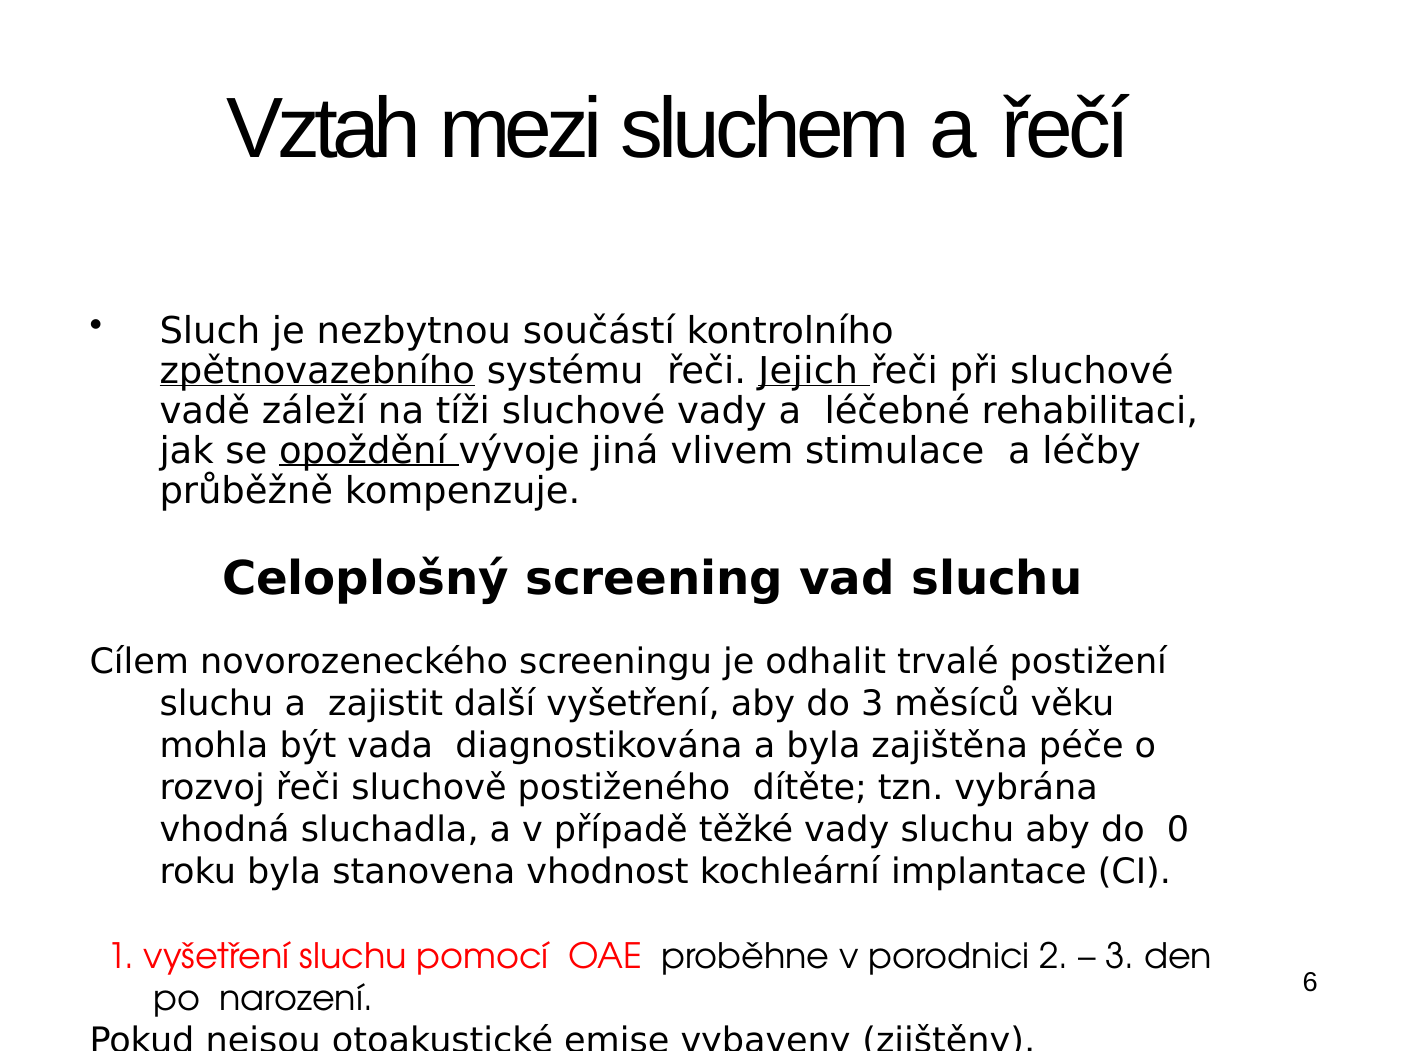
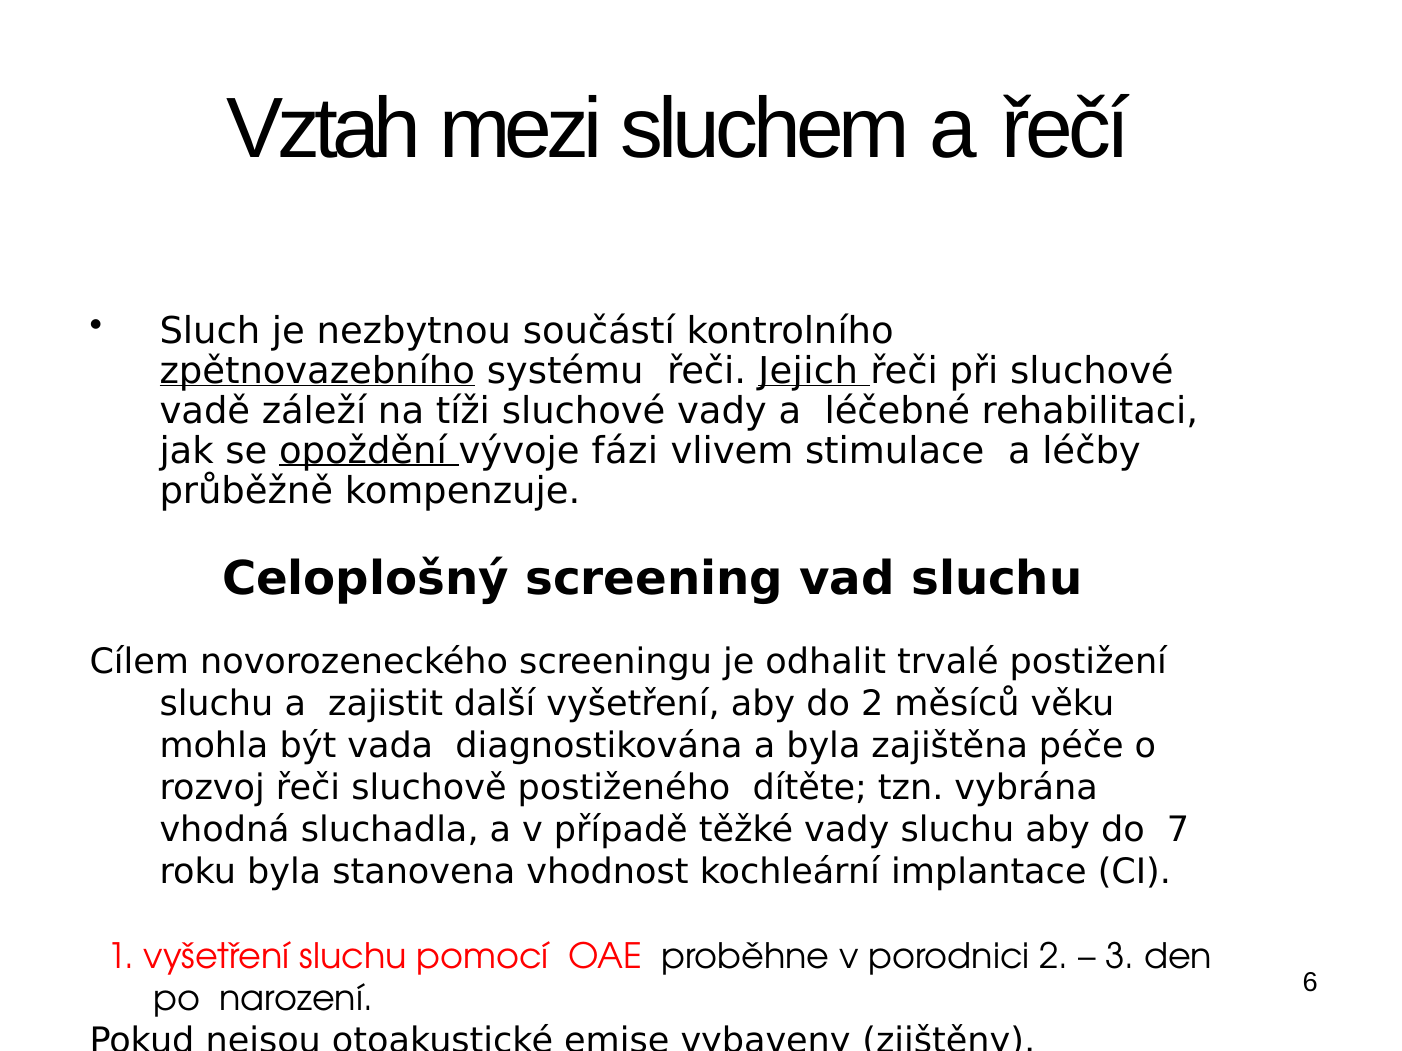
jiná: jiná -> fázi (625, 452)
do 3: 3 -> 2 (872, 704)
0: 0 -> 7 (1178, 831)
